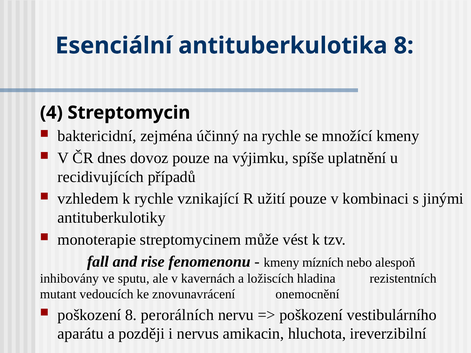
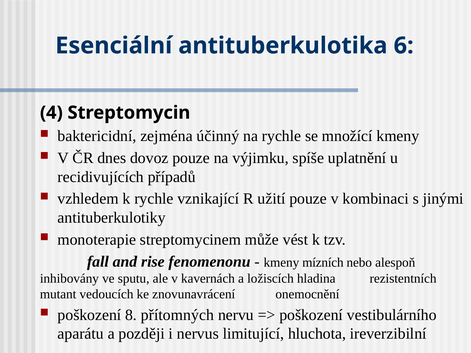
antituberkulotika 8: 8 -> 6 (404, 46)
perorálních: perorálních -> přítomných (177, 315)
amikacin: amikacin -> limitující (253, 334)
